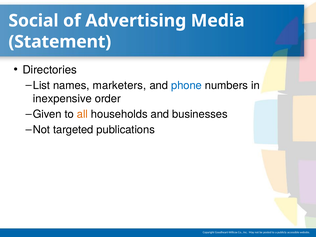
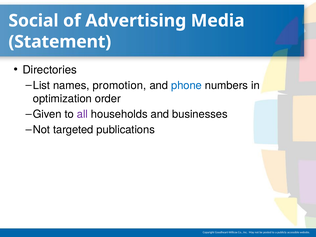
marketers: marketers -> promotion (119, 85)
inexpensive: inexpensive -> optimization (62, 99)
all colour: orange -> purple (82, 114)
